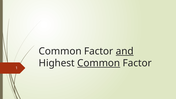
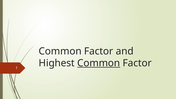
and underline: present -> none (125, 51)
